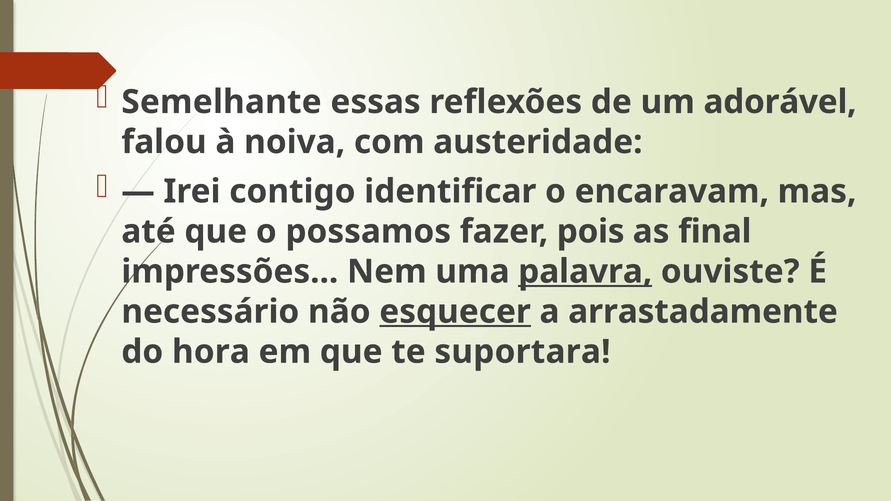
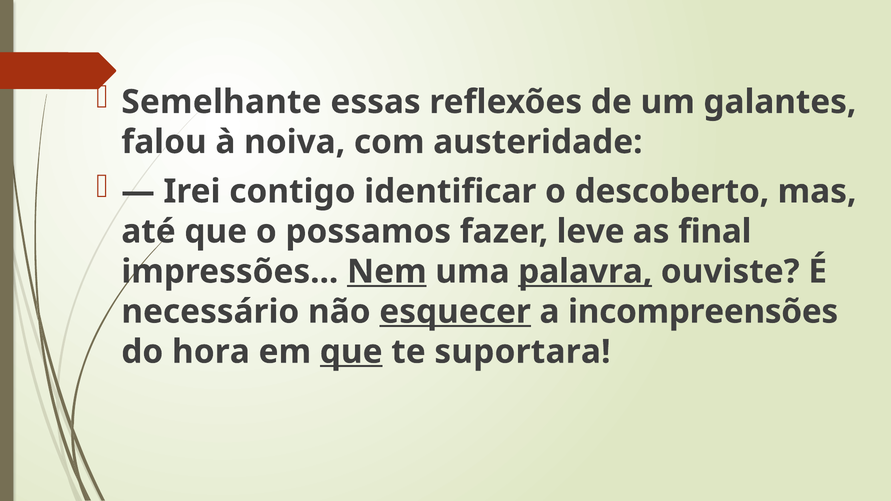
adorável: adorável -> galantes (780, 102)
encaravam: encaravam -> descoberto (672, 191)
pois: pois -> leve (591, 232)
Nem underline: none -> present (387, 272)
arrastadamente: arrastadamente -> incompreensões (703, 312)
que underline: none -> present (351, 352)
